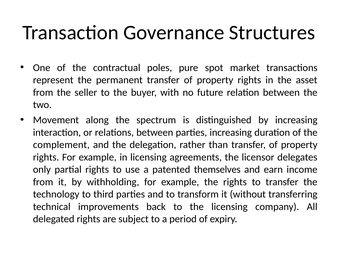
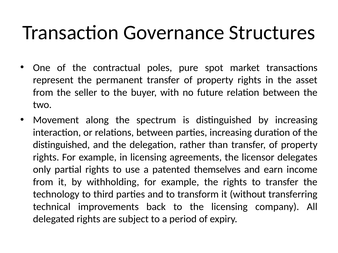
complement: complement -> distinguished (61, 145)
